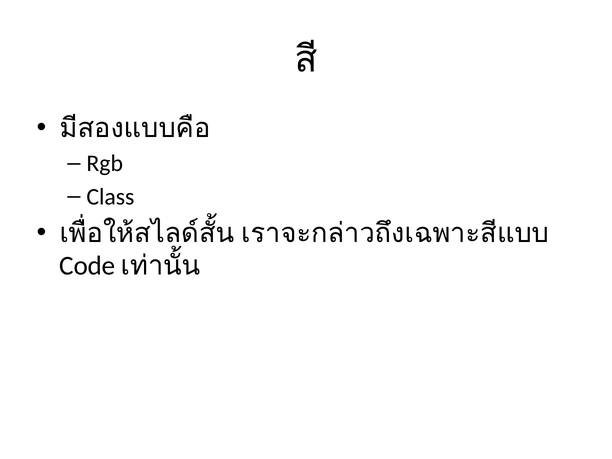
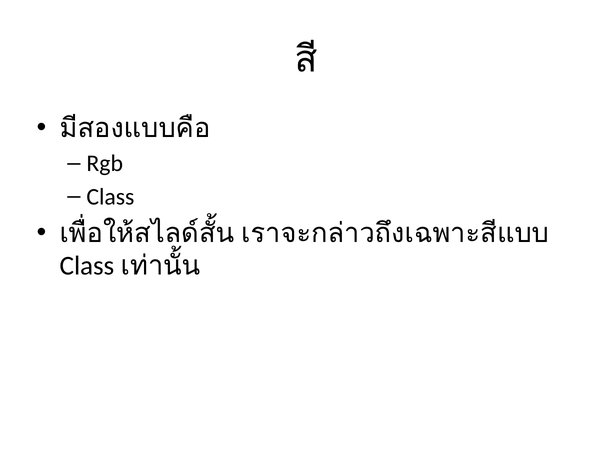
Code: Code -> Class (87, 266)
